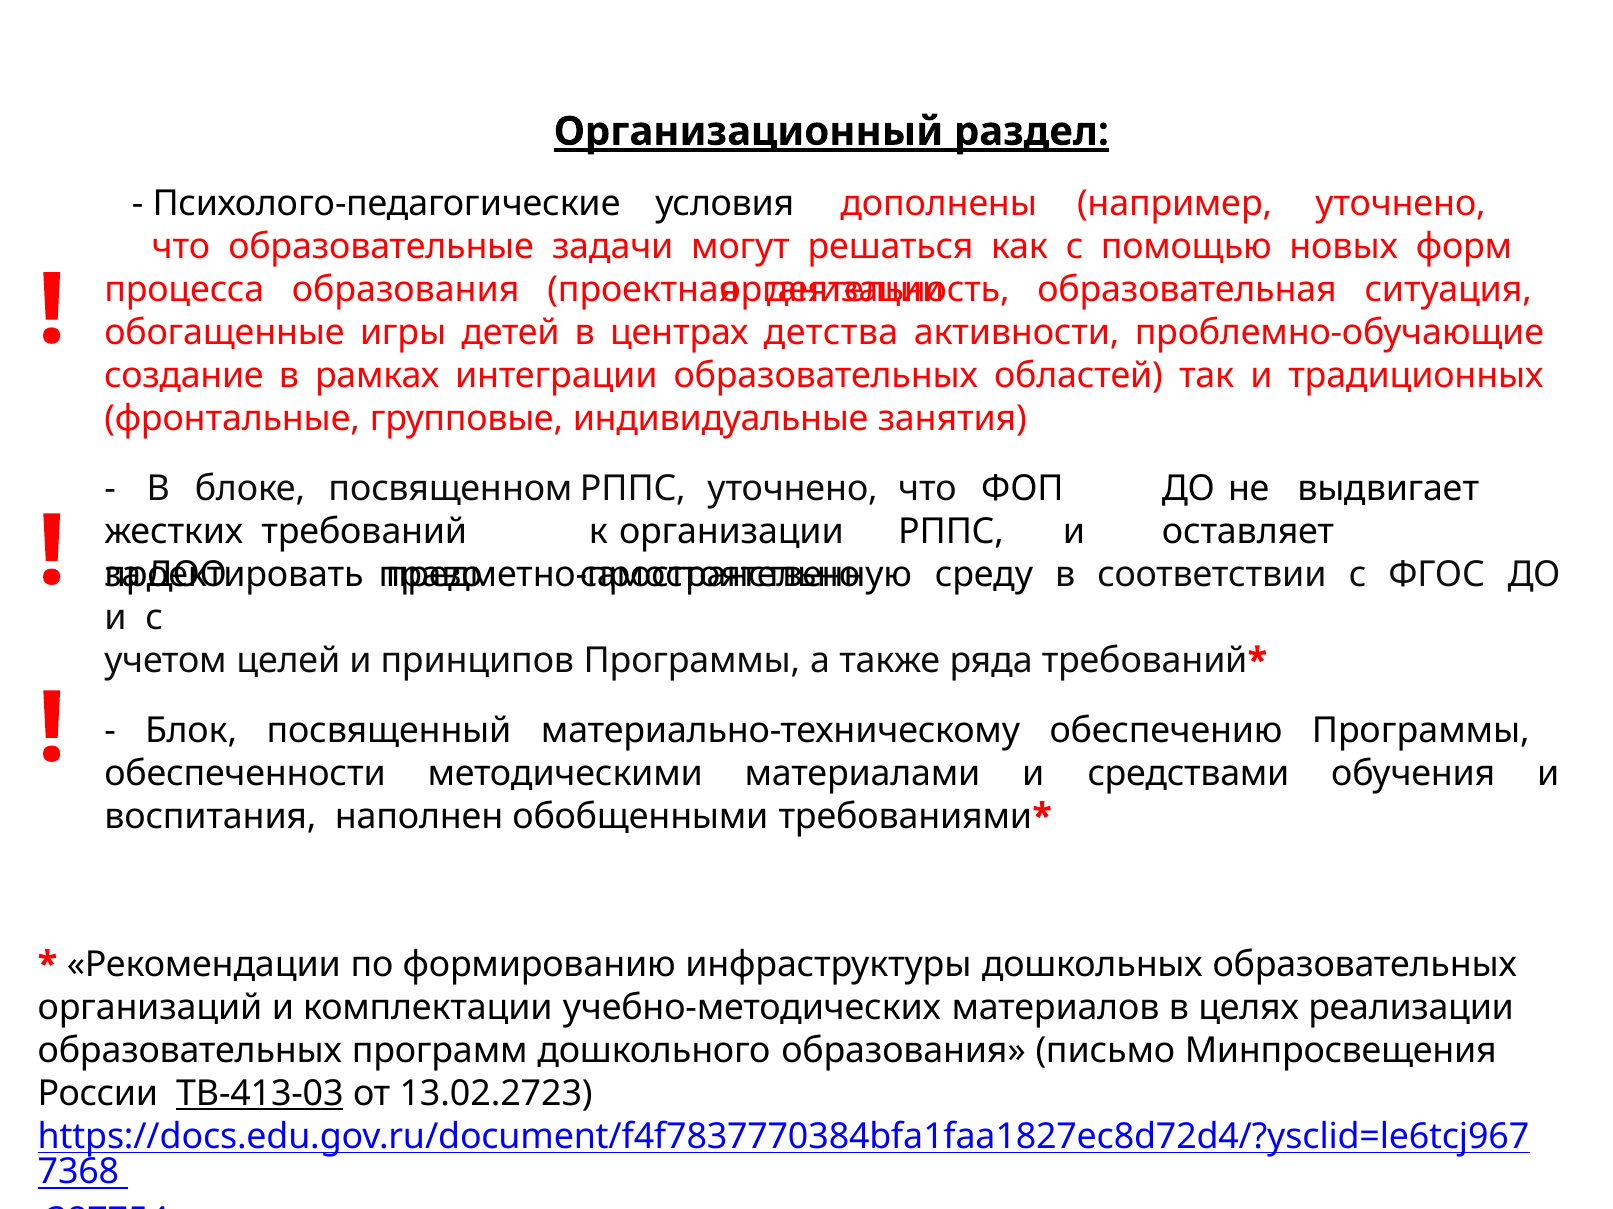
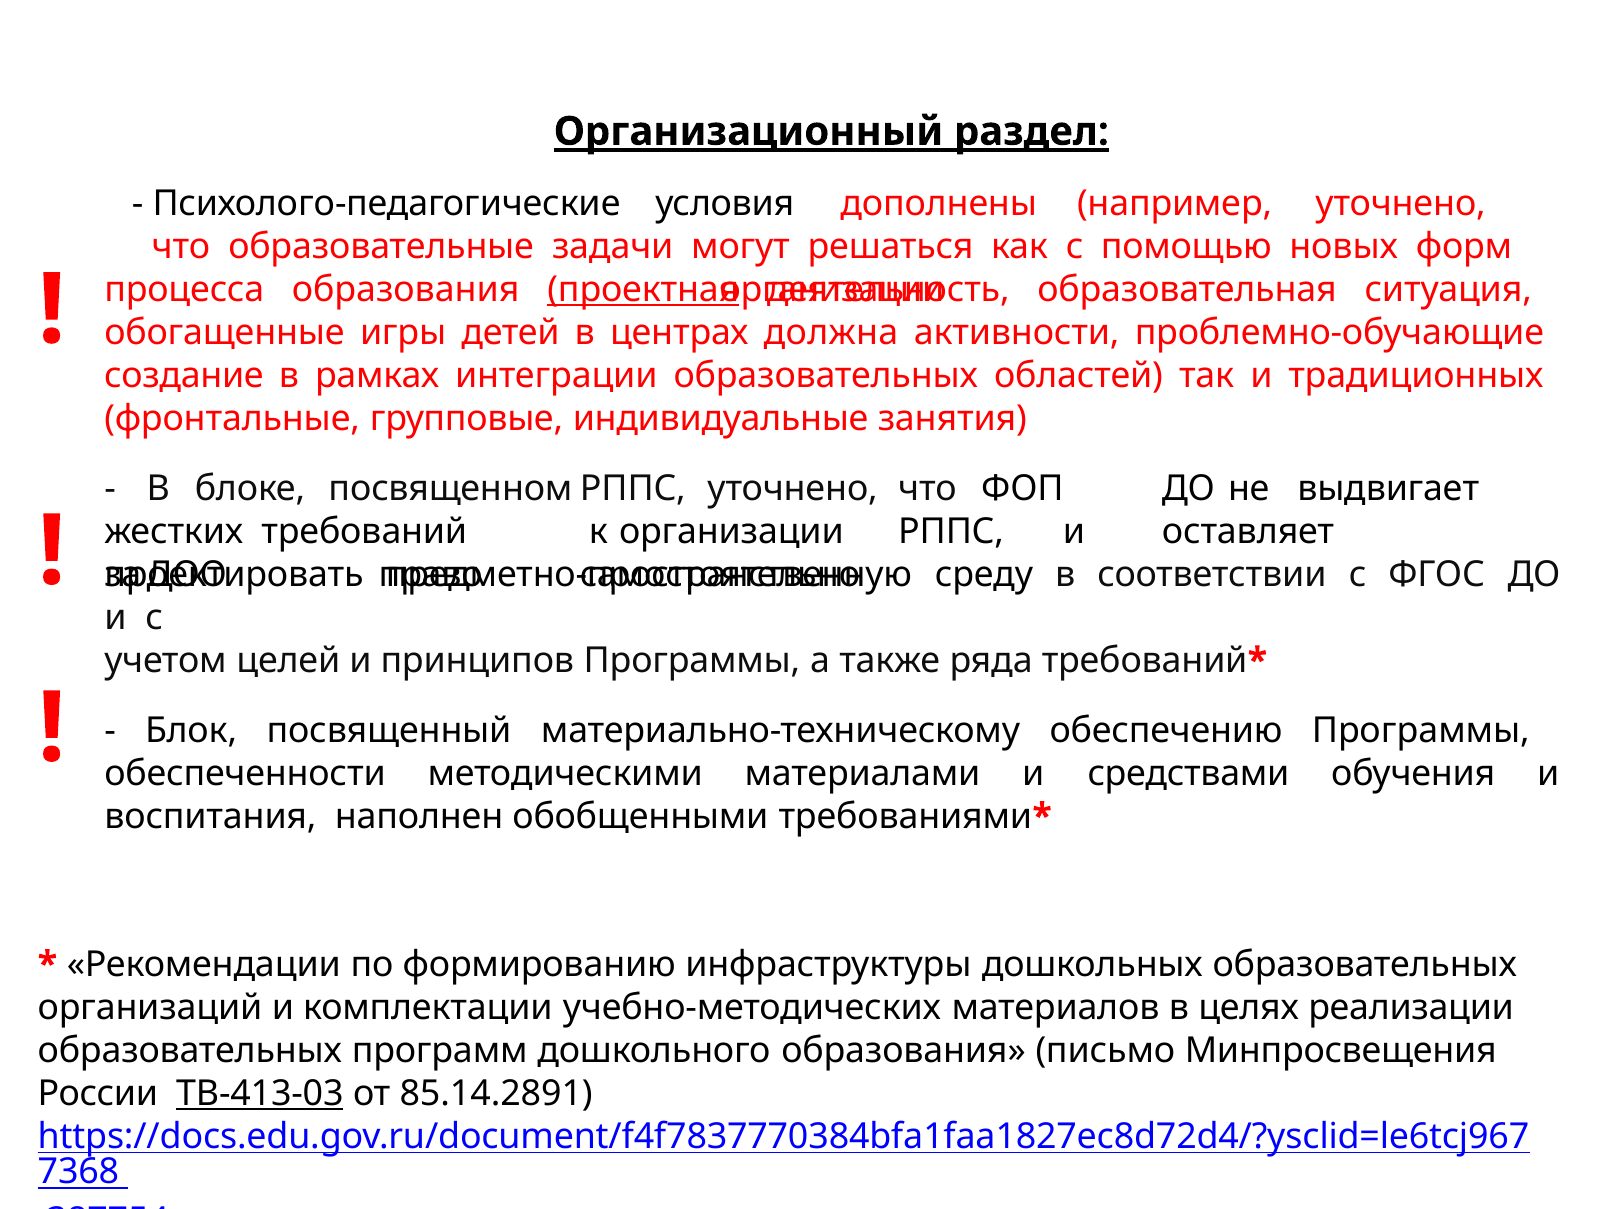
проектная underline: none -> present (643, 290)
детства: детства -> должна (831, 333)
13.02.2723: 13.02.2723 -> 85.14.2891 (496, 1094)
